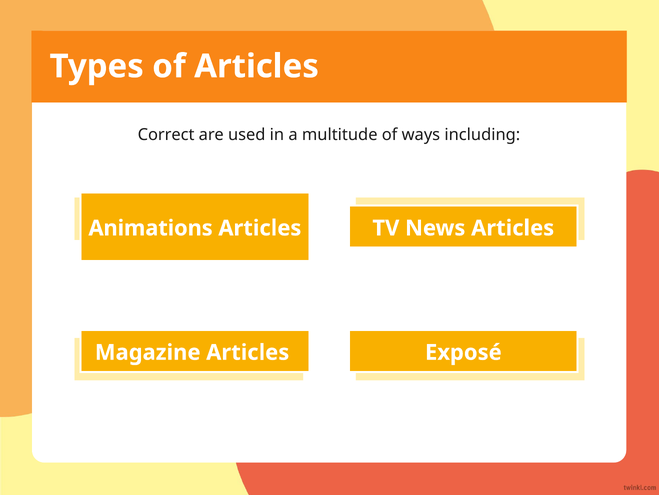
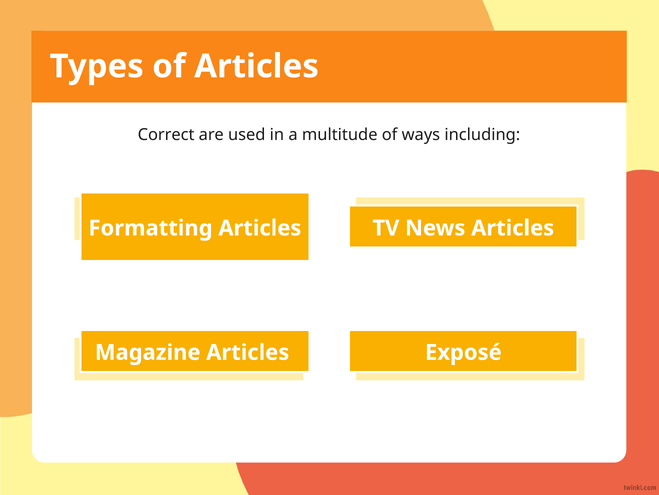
Animations: Animations -> Formatting (151, 228)
